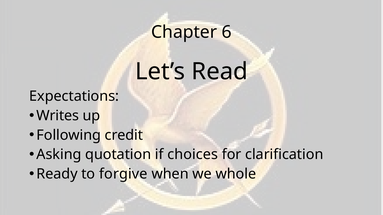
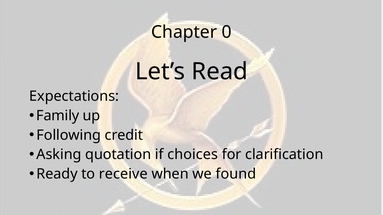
6: 6 -> 0 (227, 32)
Writes: Writes -> Family (58, 116)
forgive: forgive -> receive (123, 174)
whole: whole -> found (236, 174)
